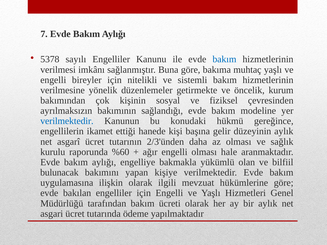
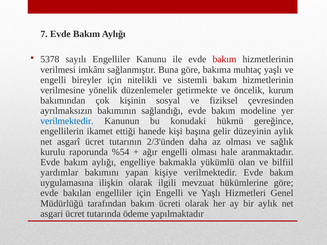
bakım colour: blue -> red (224, 59)
%60: %60 -> %54 (121, 152)
bulunacak: bulunacak -> yardımlar (59, 173)
